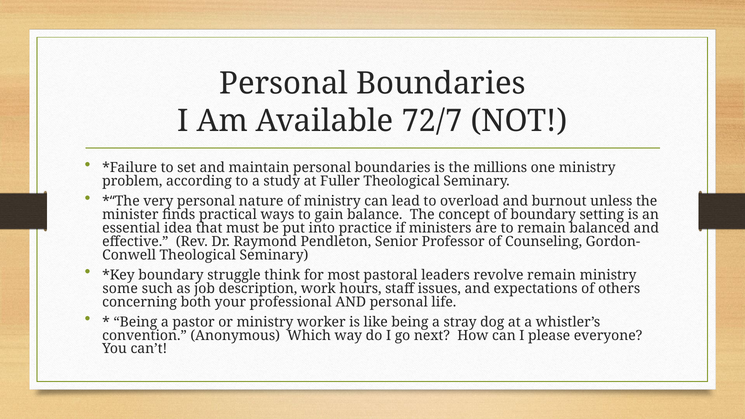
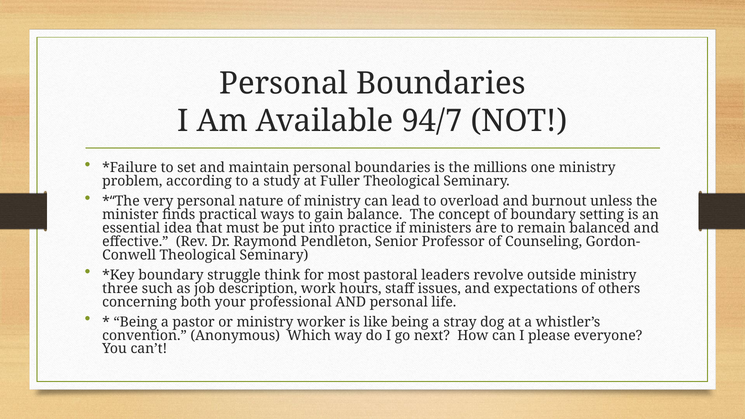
72/7: 72/7 -> 94/7 (432, 121)
revolve remain: remain -> outside (552, 275)
some: some -> three (120, 289)
